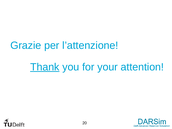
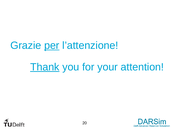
per underline: none -> present (52, 45)
